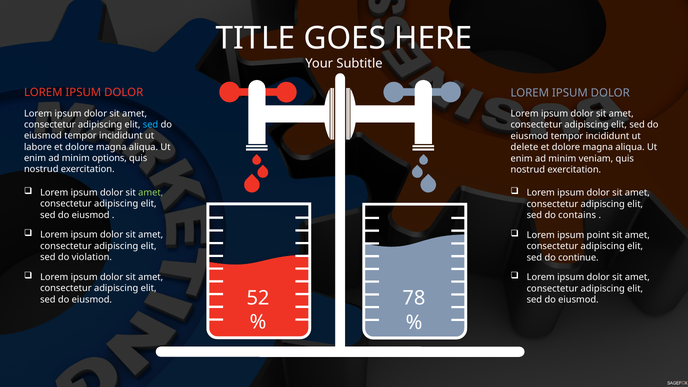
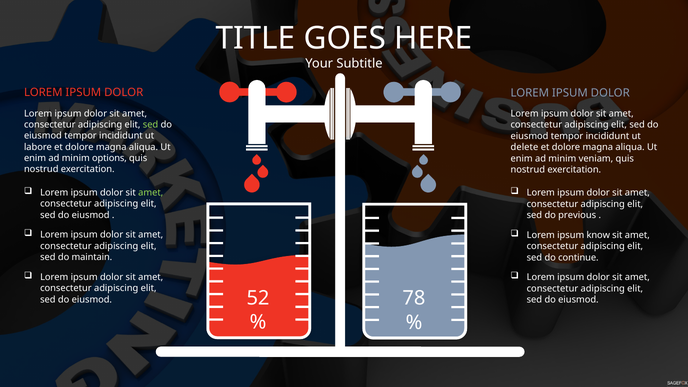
sed colour: light blue -> light green (151, 125)
contains: contains -> previous (577, 215)
point: point -> know (598, 235)
violation: violation -> maintain (92, 257)
